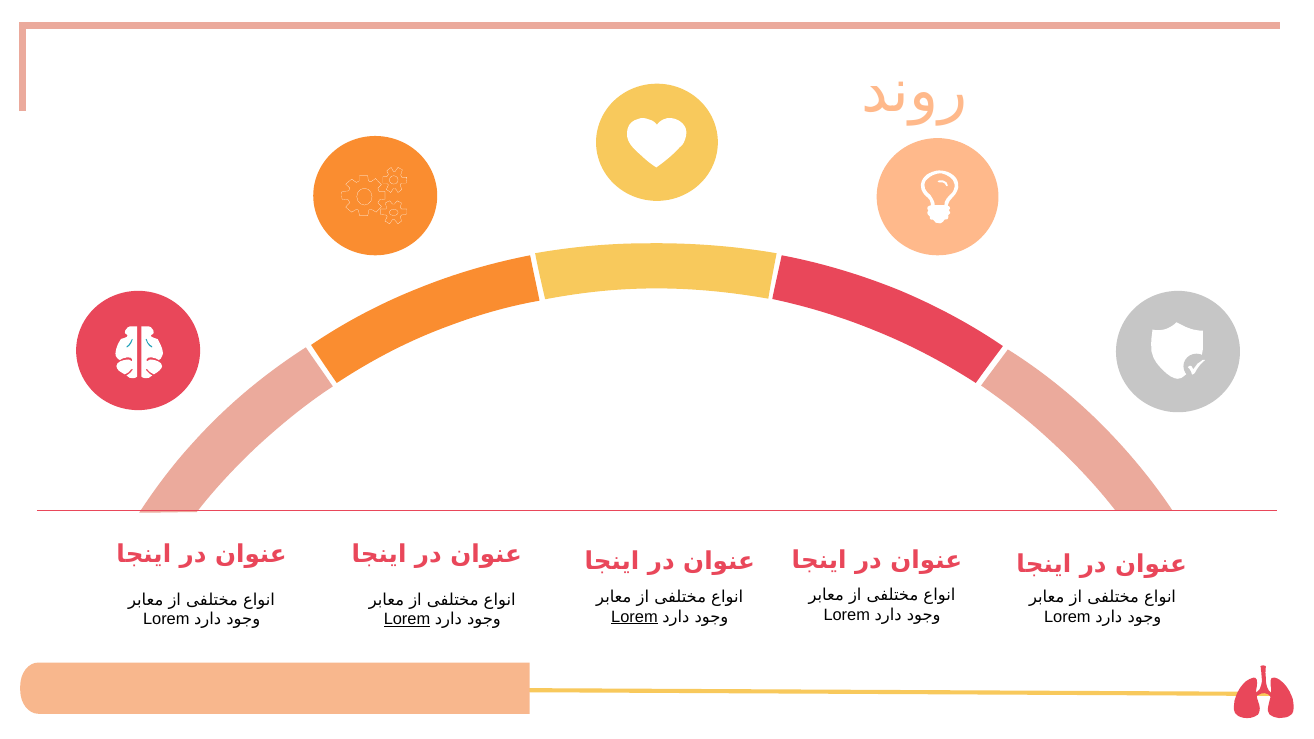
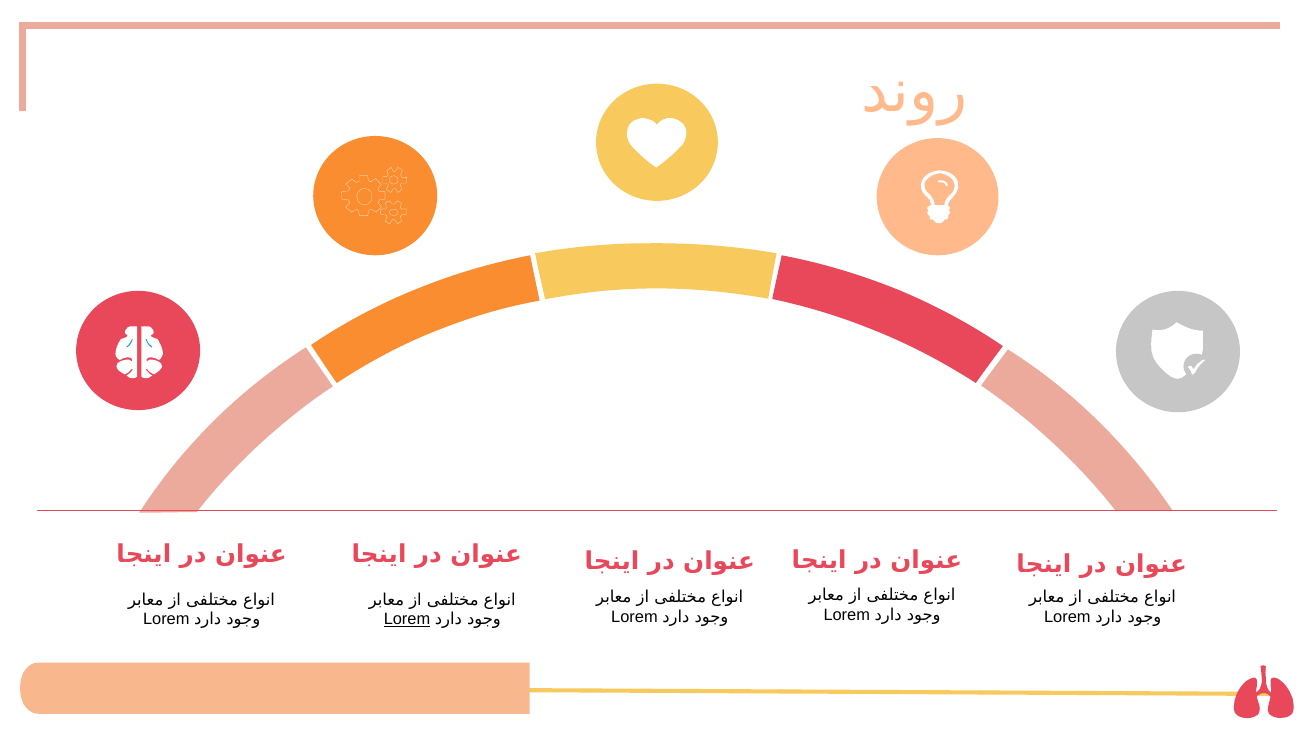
Lorem underline: present -> none (634, 617)
